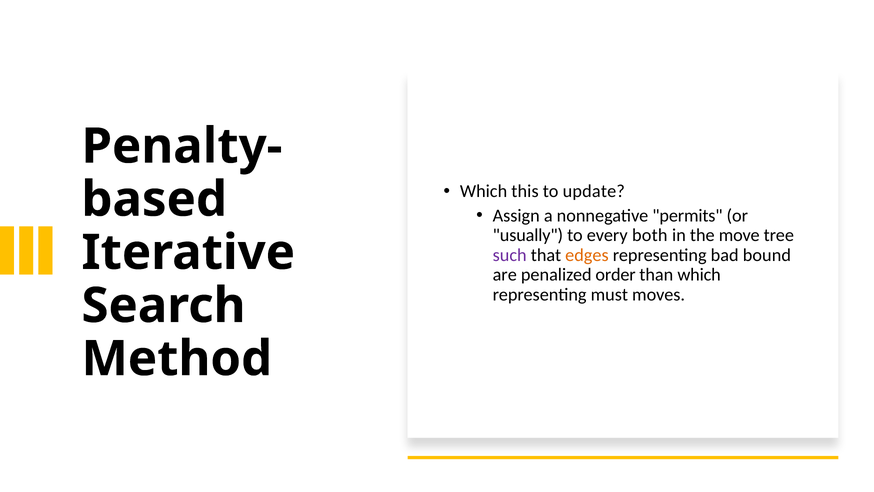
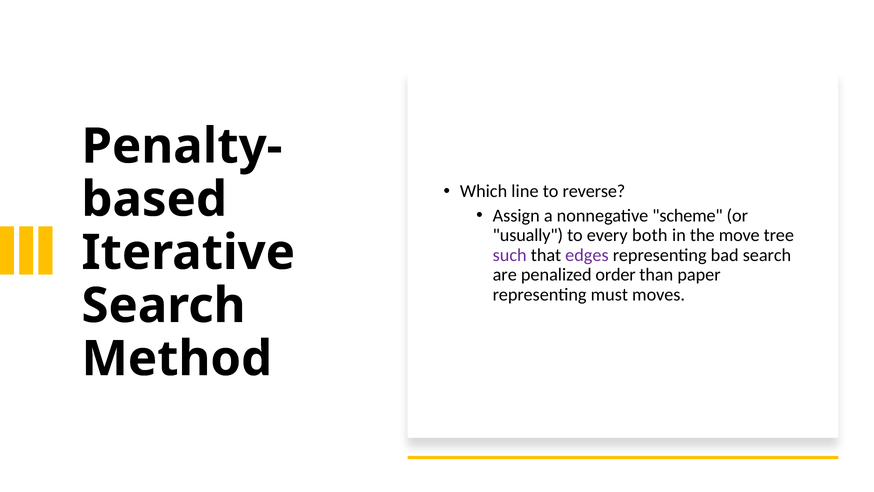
this: this -> line (525, 191)
update: update -> reverse (594, 191)
permits: permits -> scheme (688, 216)
edges colour: orange -> purple (587, 255)
bad bound: bound -> search (767, 255)
than which: which -> paper (699, 275)
